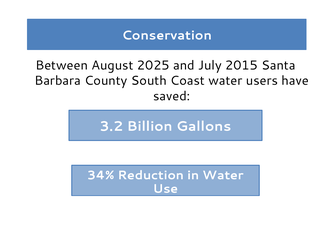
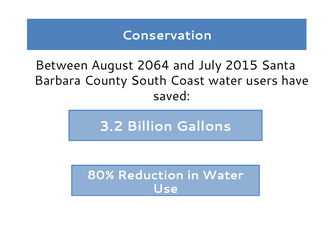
2025: 2025 -> 2064 (153, 65)
34%: 34% -> 80% (101, 176)
